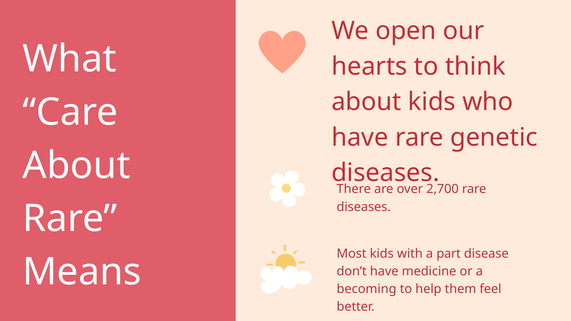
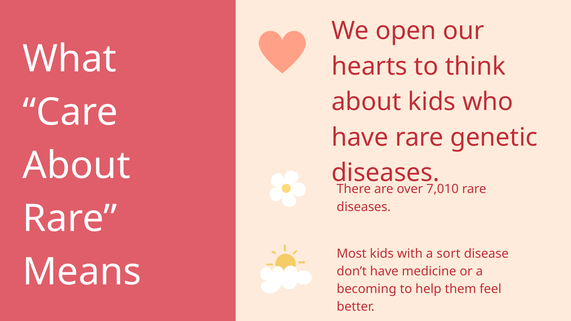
2,700: 2,700 -> 7,010 (443, 189)
part: part -> sort (449, 254)
